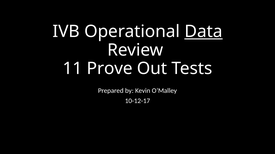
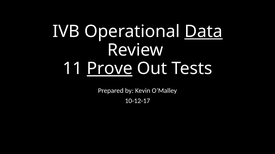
Prove underline: none -> present (110, 69)
